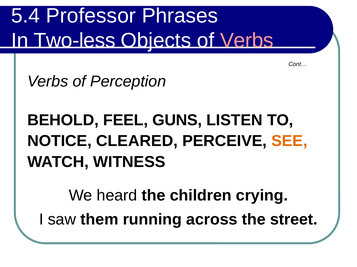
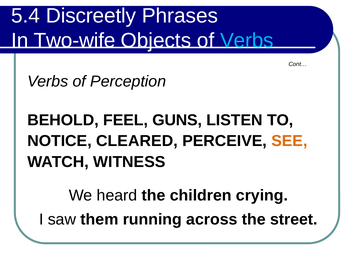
Professor: Professor -> Discreetly (91, 16)
Two-less: Two-less -> Two-wife (74, 41)
Verbs colour: pink -> light blue (247, 41)
